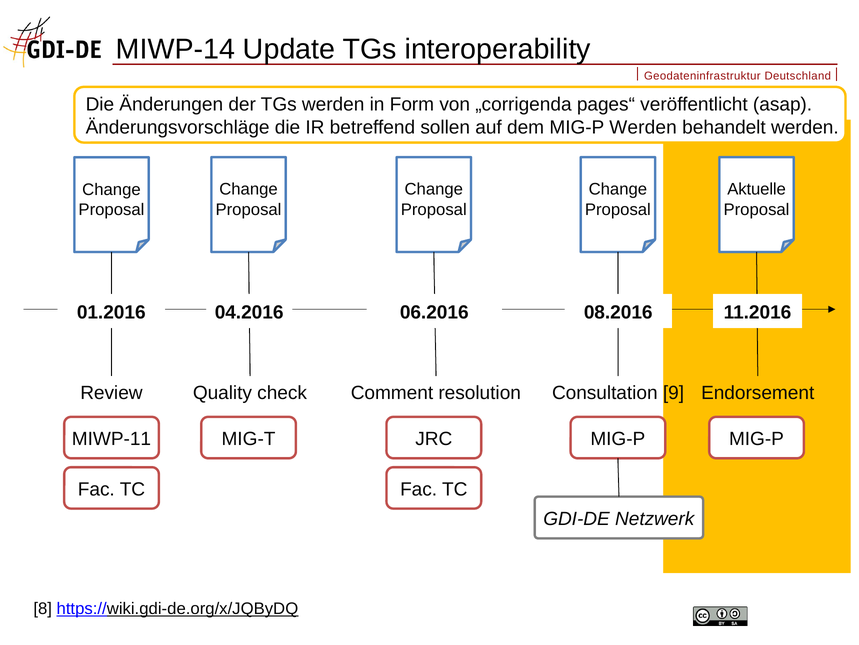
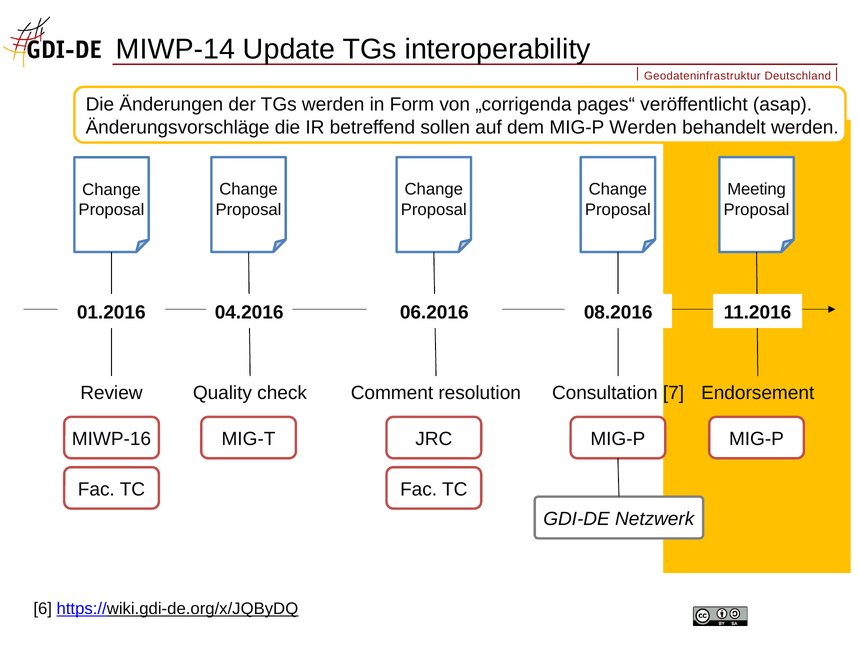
Aktuelle: Aktuelle -> Meeting (757, 189)
9: 9 -> 7 (673, 393)
MIWP-11: MIWP-11 -> MIWP-16 (111, 438)
8: 8 -> 6 (43, 608)
